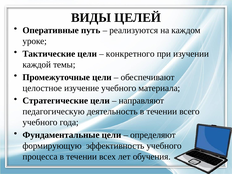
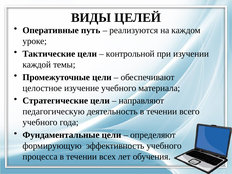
конкретного: конкретного -> контрольной (130, 54)
